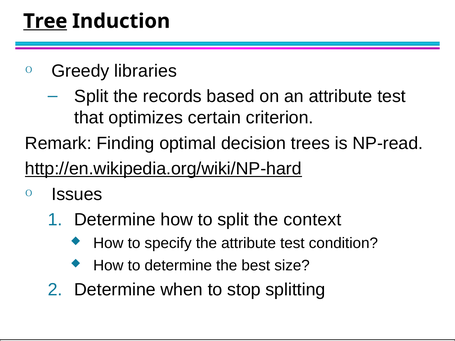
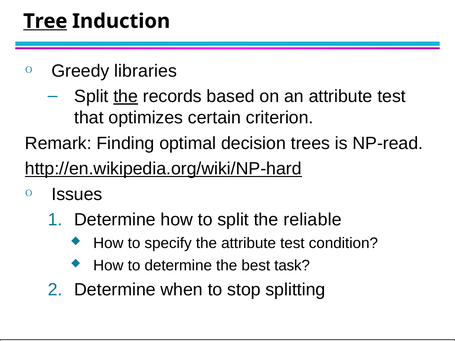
the underline: none -> present (126, 96)
context: context -> reliable (313, 220)
size: size -> task (292, 266)
